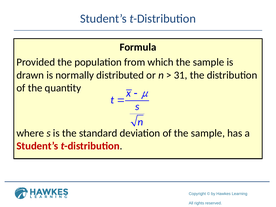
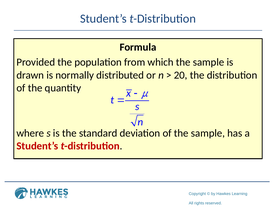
31: 31 -> 20 (181, 75)
